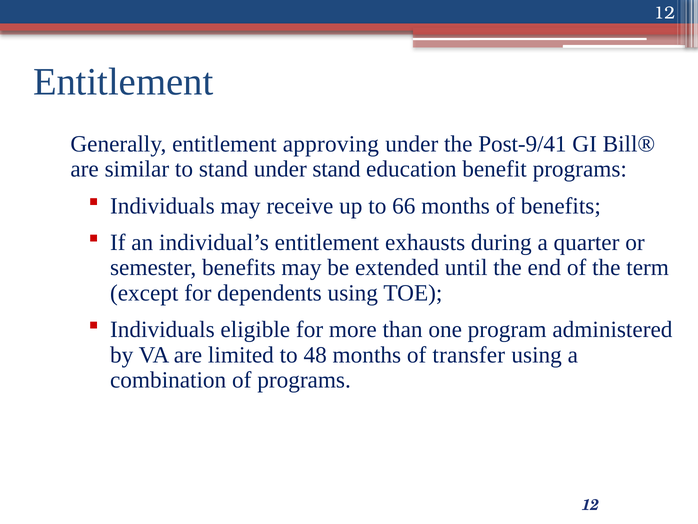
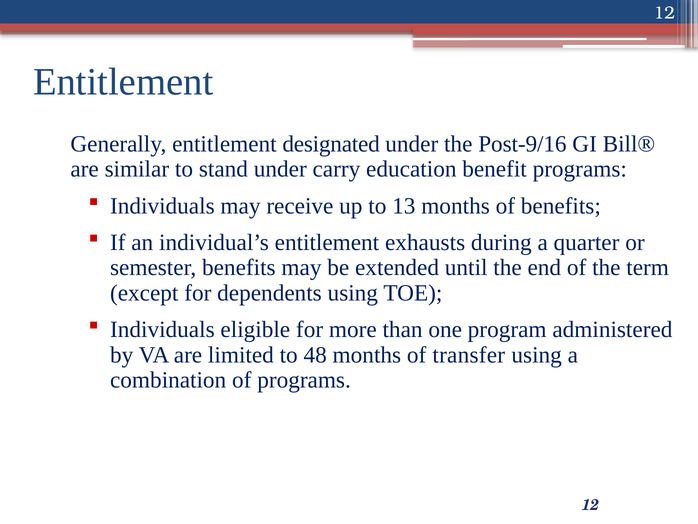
approving: approving -> designated (331, 144)
Post-9/41: Post-9/41 -> Post-9/16 (522, 144)
under stand: stand -> carry (336, 169)
66: 66 -> 13 (404, 206)
